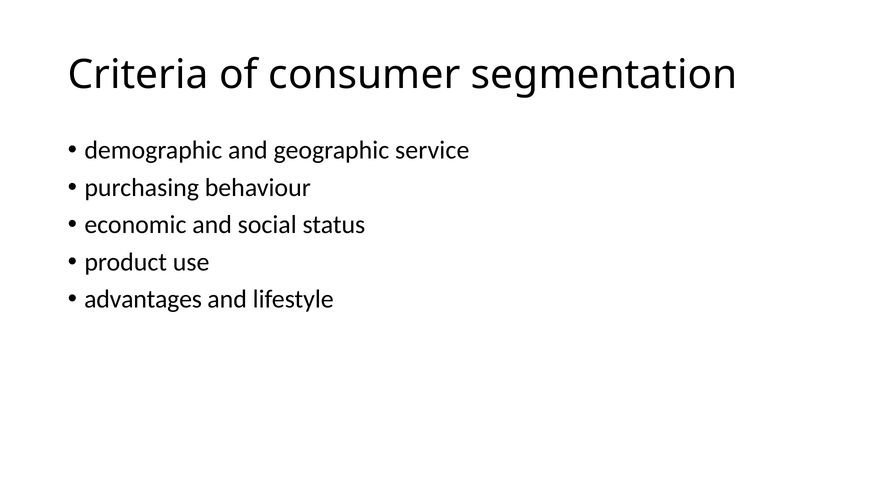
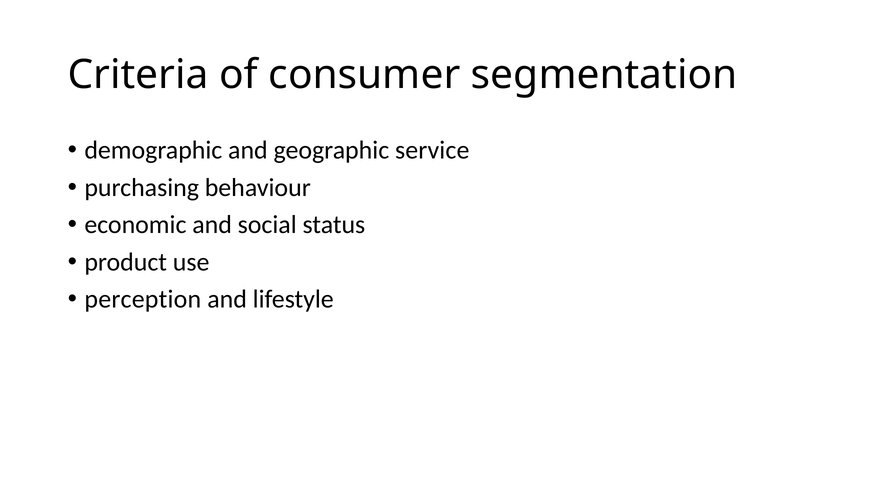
advantages: advantages -> perception (143, 299)
